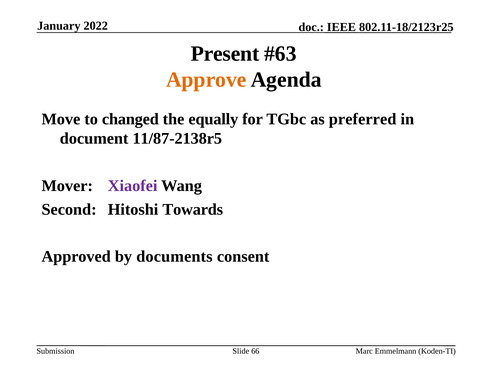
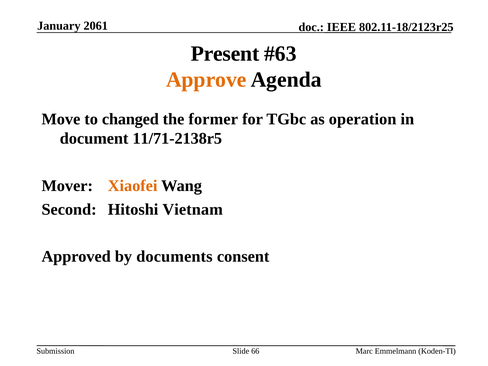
2022: 2022 -> 2061 (96, 26)
equally: equally -> former (213, 119)
preferred: preferred -> operation (363, 119)
11/87-2138r5: 11/87-2138r5 -> 11/71-2138r5 (177, 139)
Xiaofei colour: purple -> orange (133, 186)
Towards: Towards -> Vietnam (193, 209)
